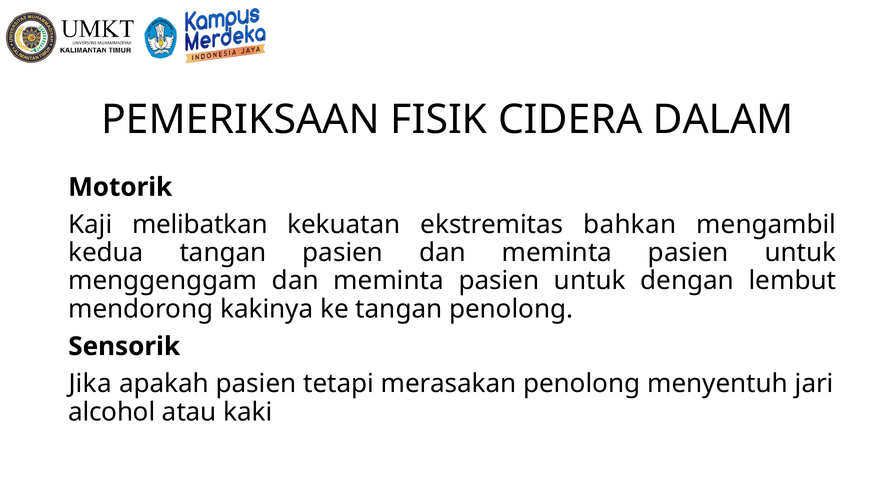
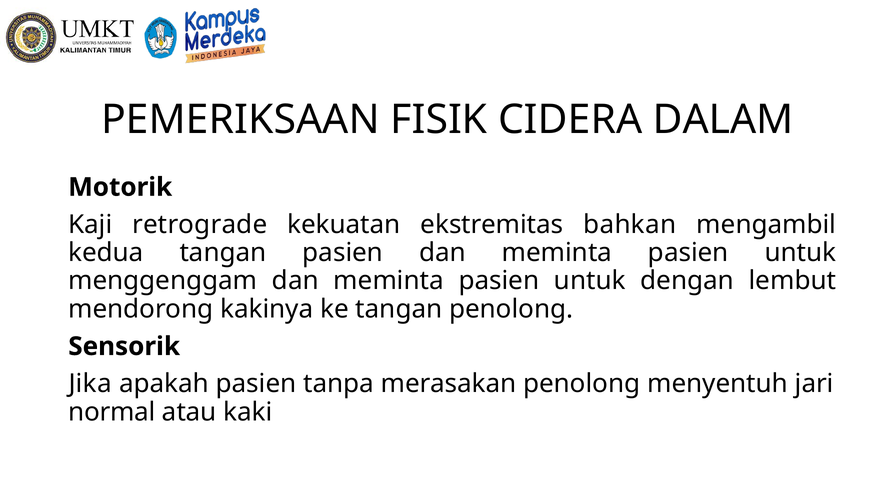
melibatkan: melibatkan -> retrograde (200, 225)
tetapi: tetapi -> tanpa (339, 384)
alcohol: alcohol -> normal (112, 412)
